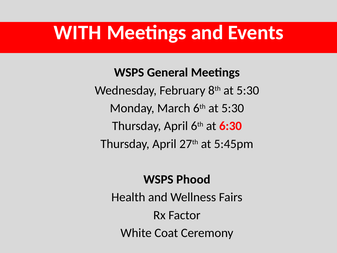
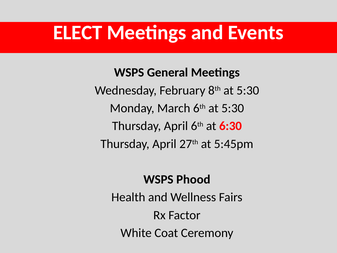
WITH: WITH -> ELECT (78, 33)
